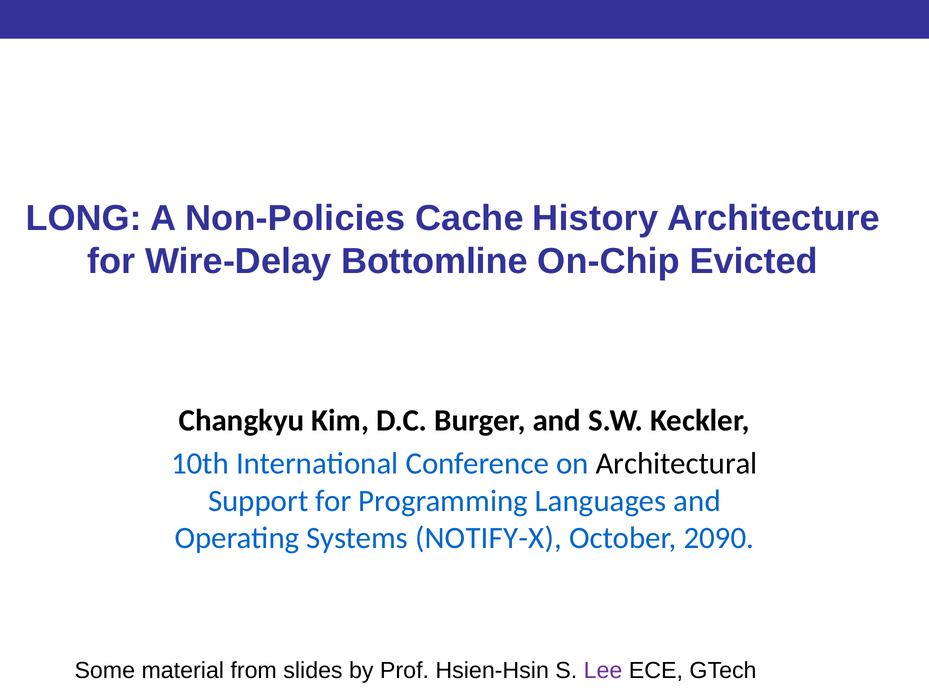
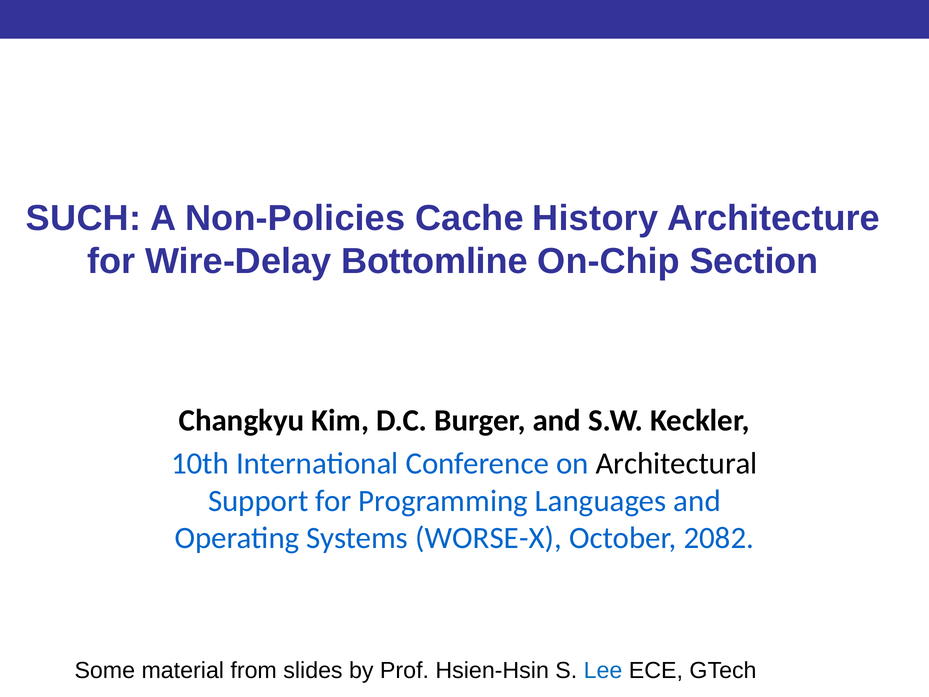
LONG: LONG -> SUCH (84, 218)
Evicted: Evicted -> Section (754, 261)
NOTIFY-X: NOTIFY-X -> WORSE-X (489, 538)
2090: 2090 -> 2082 (719, 538)
Lee colour: purple -> blue (603, 670)
